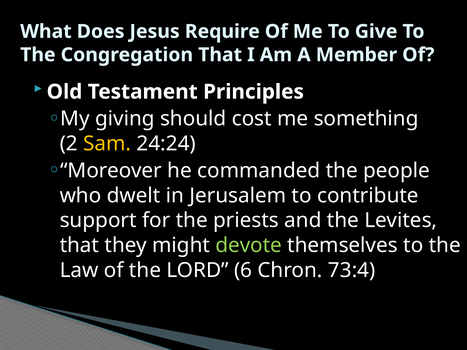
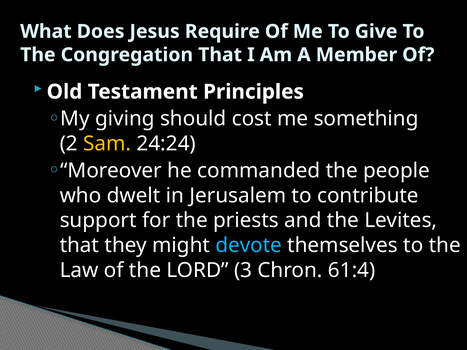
devote colour: light green -> light blue (249, 246)
6: 6 -> 3 (243, 270)
73:4: 73:4 -> 61:4 (352, 270)
